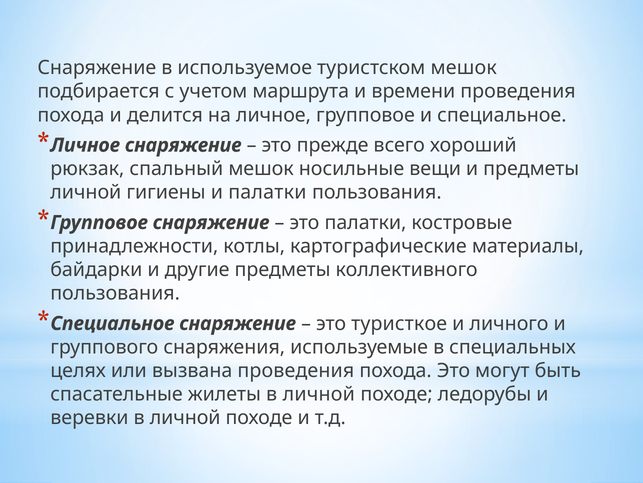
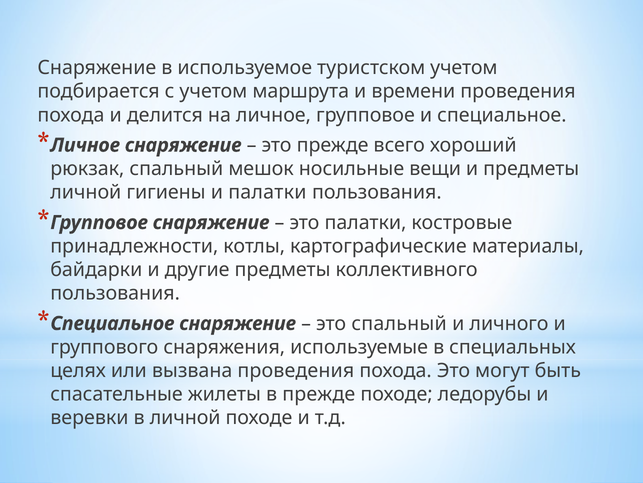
туристском мешок: мешок -> учетом (464, 68)
это туристкое: туристкое -> спальный (399, 323)
жилеты в личной: личной -> прежде (319, 394)
